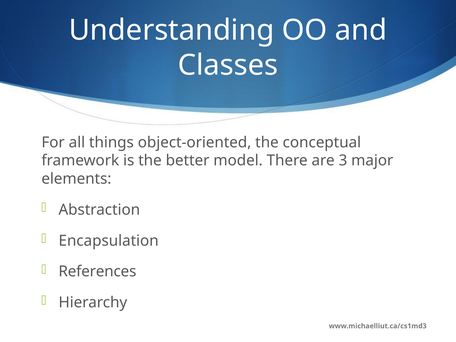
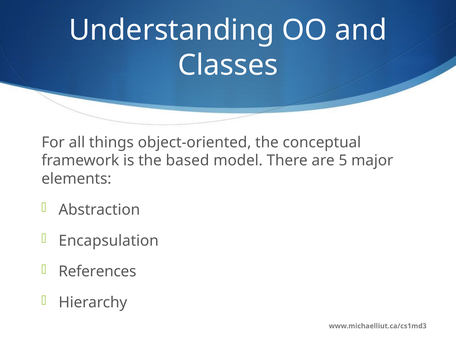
better: better -> based (188, 161)
3: 3 -> 5 (343, 161)
